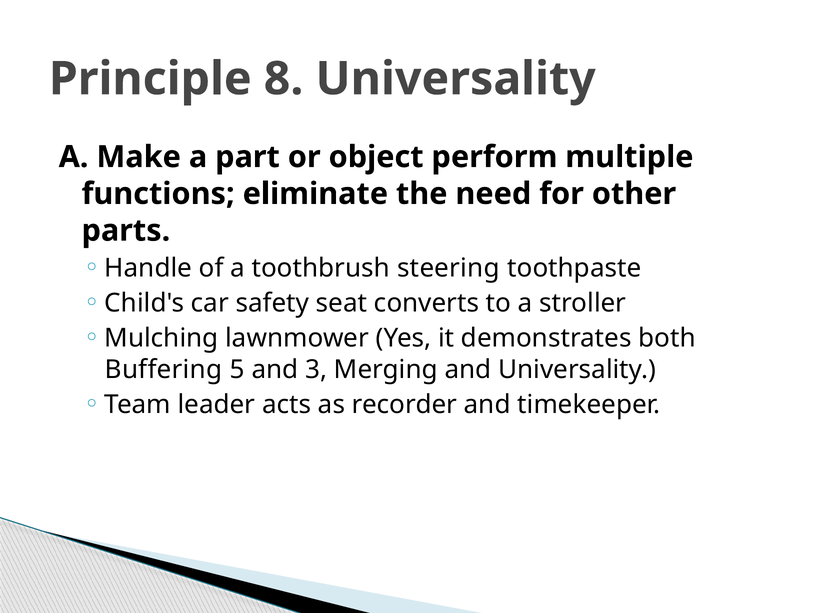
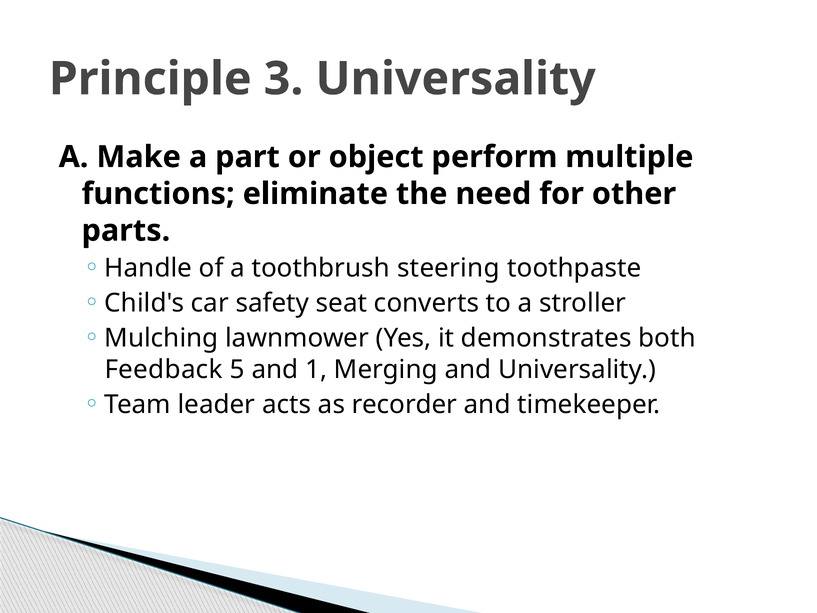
8: 8 -> 3 (284, 79)
Buffering: Buffering -> Feedback (164, 369)
3: 3 -> 1 (316, 369)
